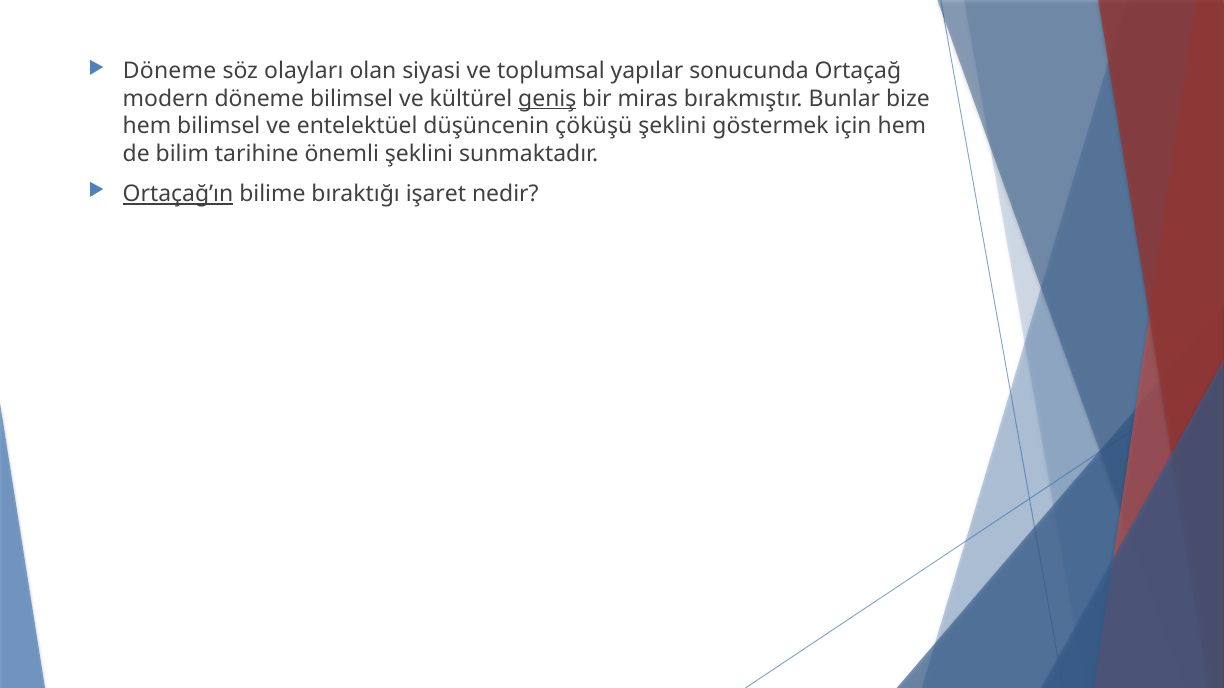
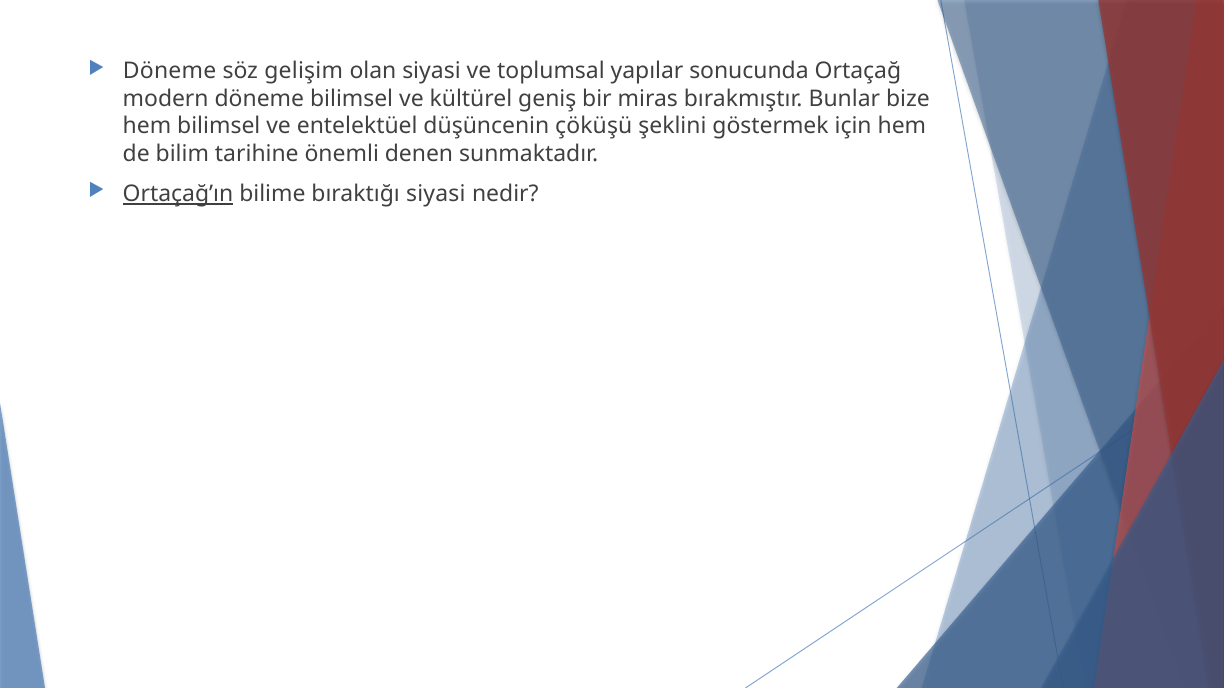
olayları: olayları -> gelişim (304, 71)
geniş underline: present -> none (547, 99)
önemli şeklini: şeklini -> denen (419, 154)
bıraktığı işaret: işaret -> siyasi (436, 194)
